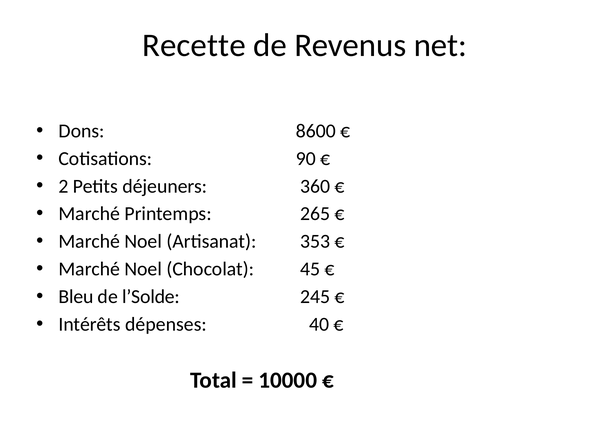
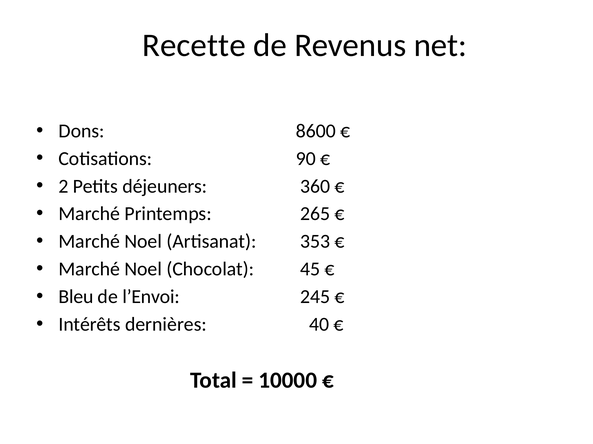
l’Solde: l’Solde -> l’Envoi (151, 297)
dépenses: dépenses -> dernières (166, 325)
